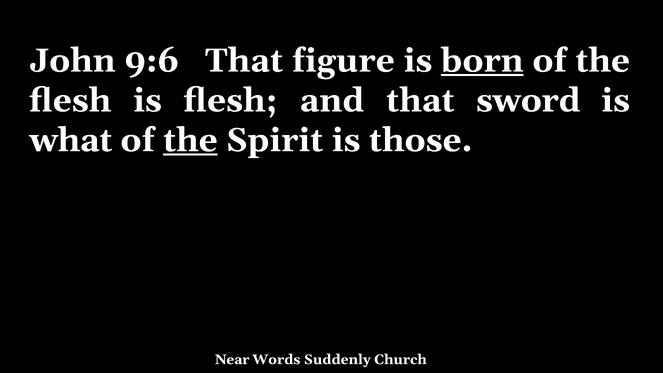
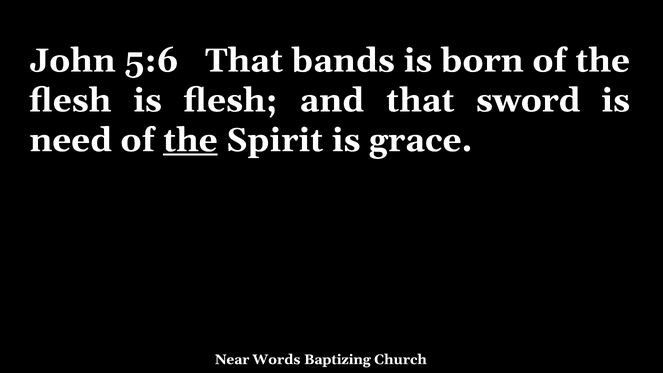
9:6: 9:6 -> 5:6 (151, 61)
figure: figure -> bands (343, 61)
born underline: present -> none (482, 61)
what: what -> need (71, 140)
those: those -> grace (421, 140)
Suddenly: Suddenly -> Baptizing (337, 359)
